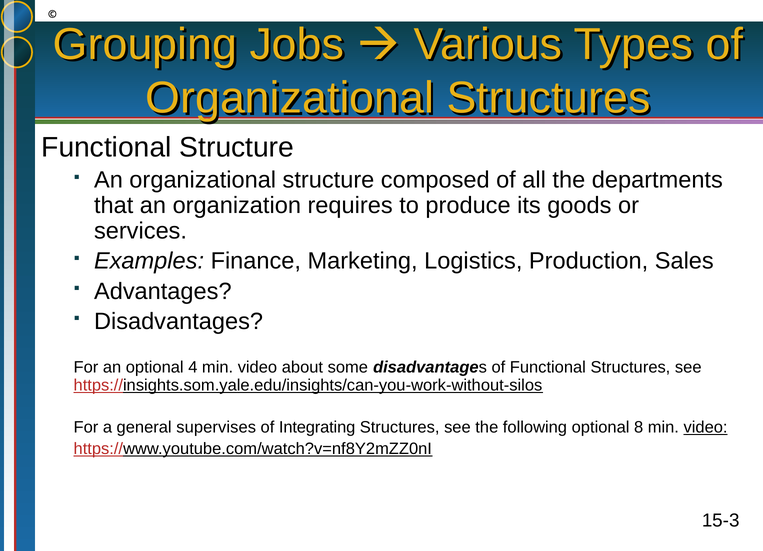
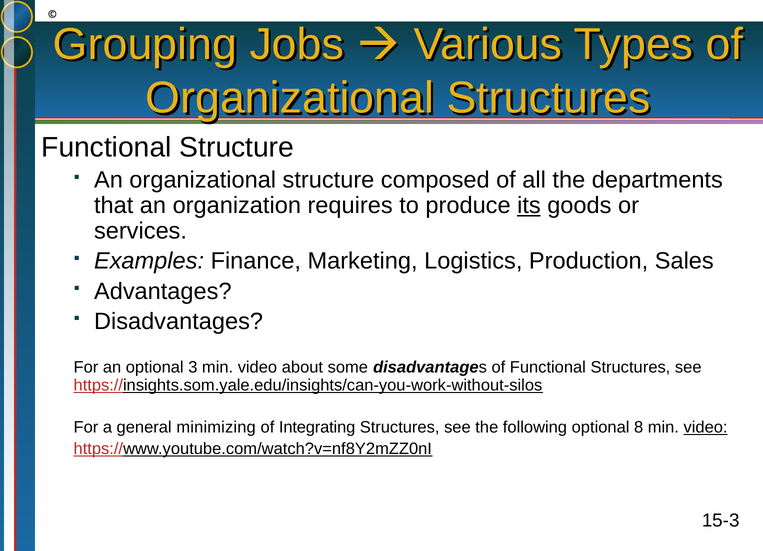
its underline: none -> present (529, 206)
4: 4 -> 3 (193, 368)
supervises: supervises -> minimizing (216, 428)
